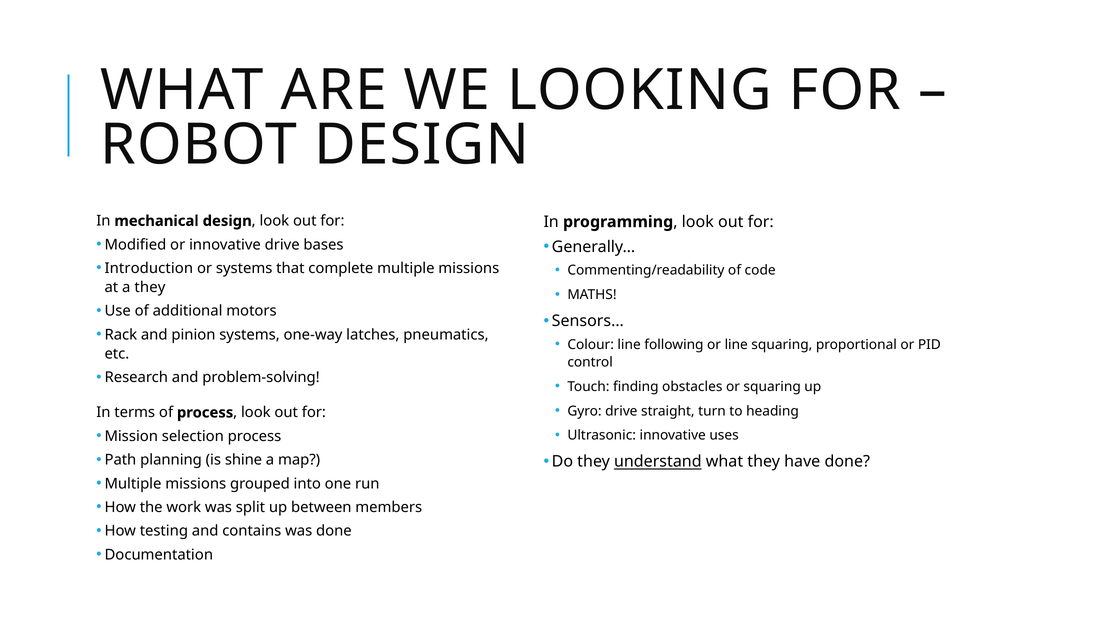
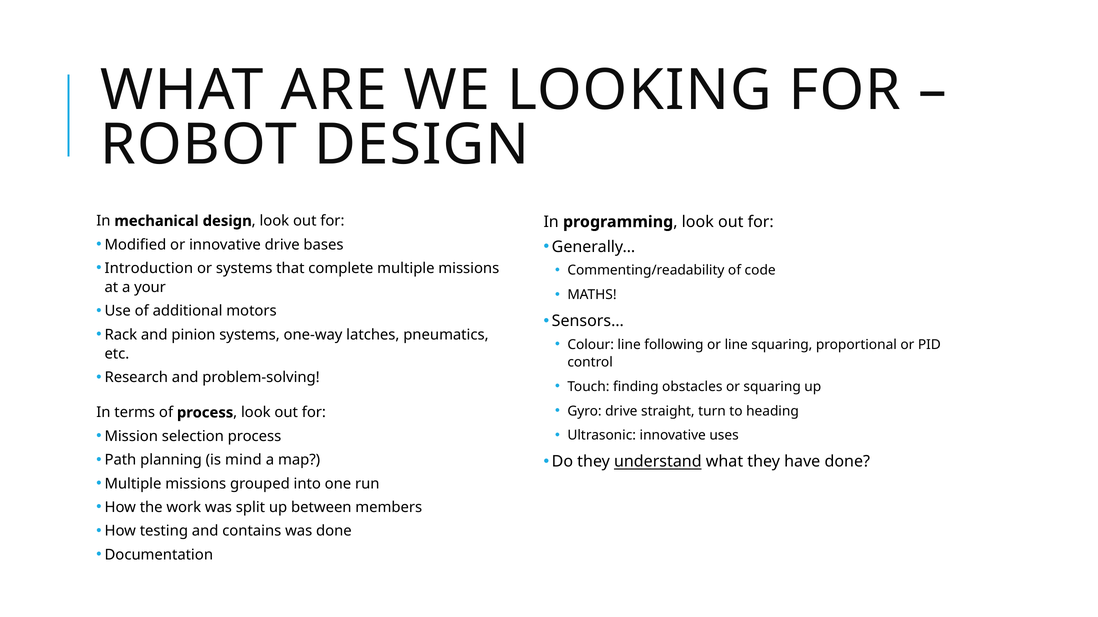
a they: they -> your (150, 288)
shine: shine -> mind (243, 460)
